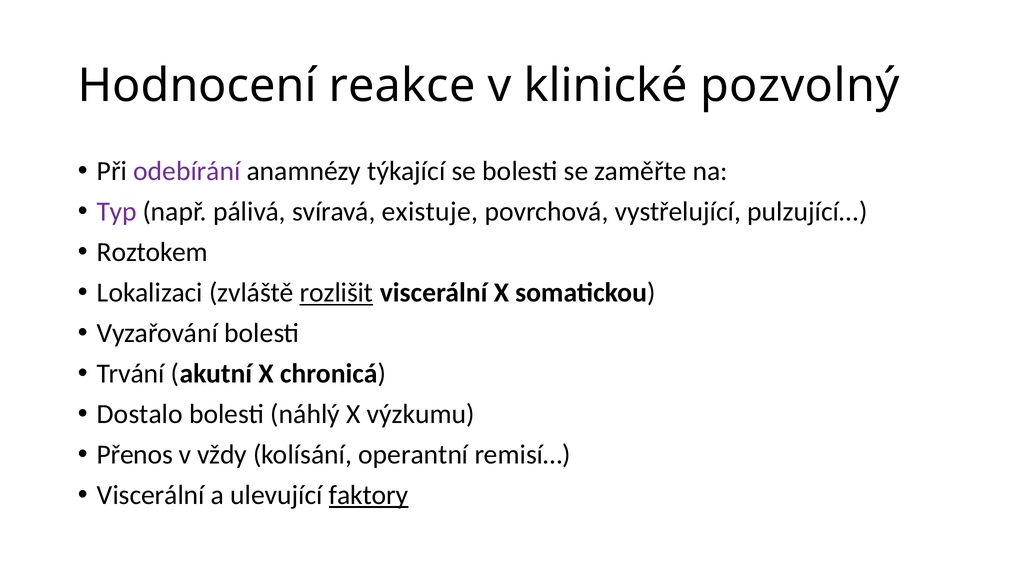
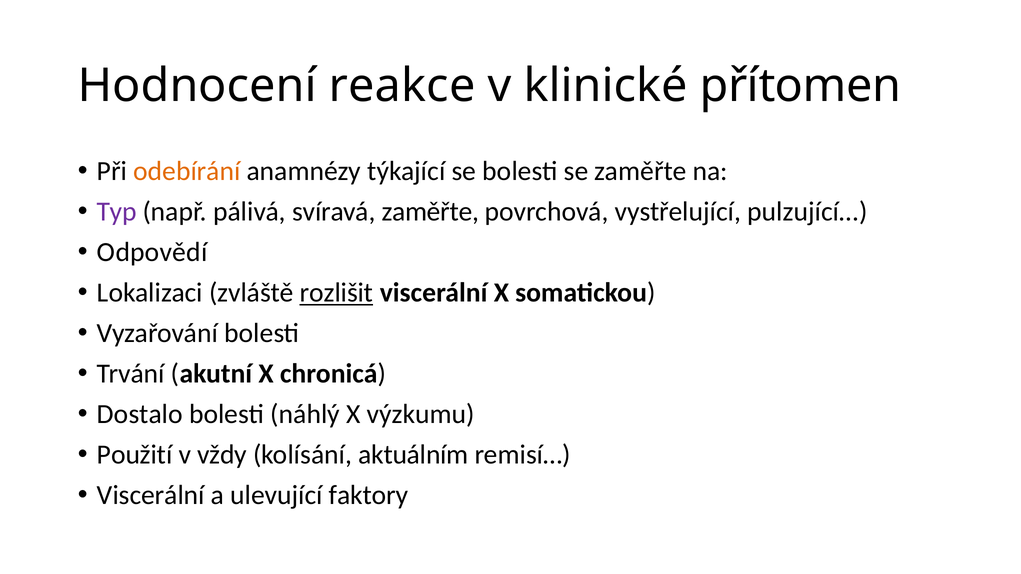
pozvolný: pozvolný -> přítomen (800, 86)
odebírání colour: purple -> orange (187, 171)
svíravá existuje: existuje -> zaměřte (430, 212)
Roztokem: Roztokem -> Odpovědí (152, 252)
Přenos: Přenos -> Použití (135, 455)
operantní: operantní -> aktuálním (413, 455)
faktory underline: present -> none (369, 495)
